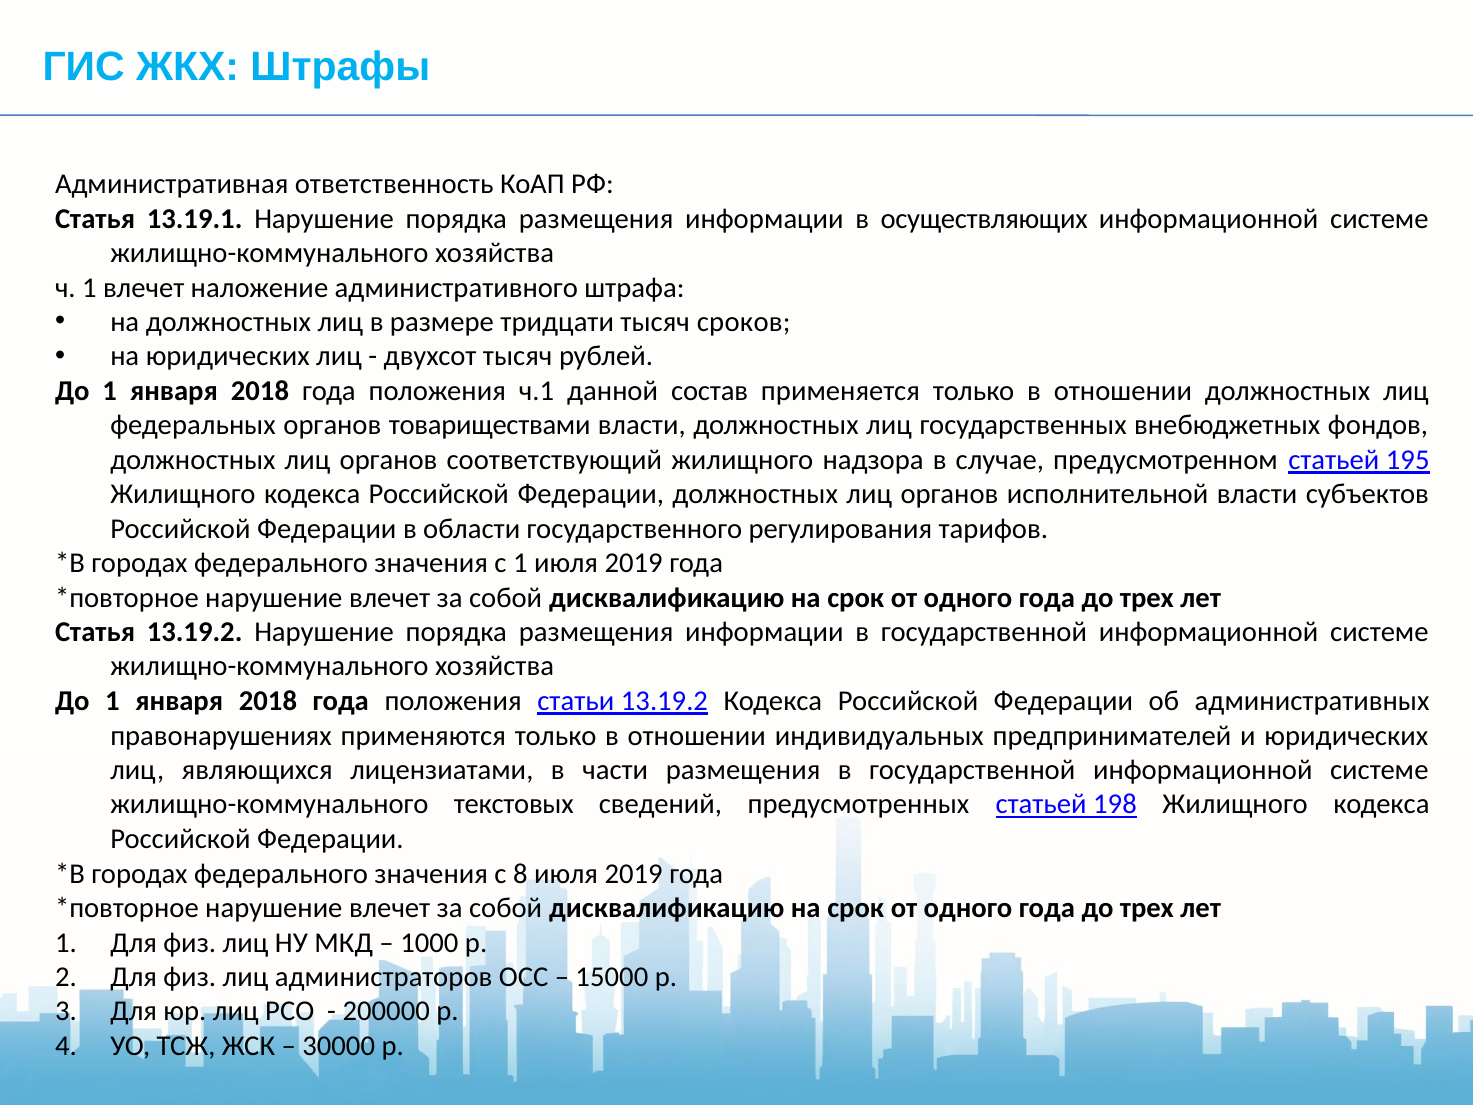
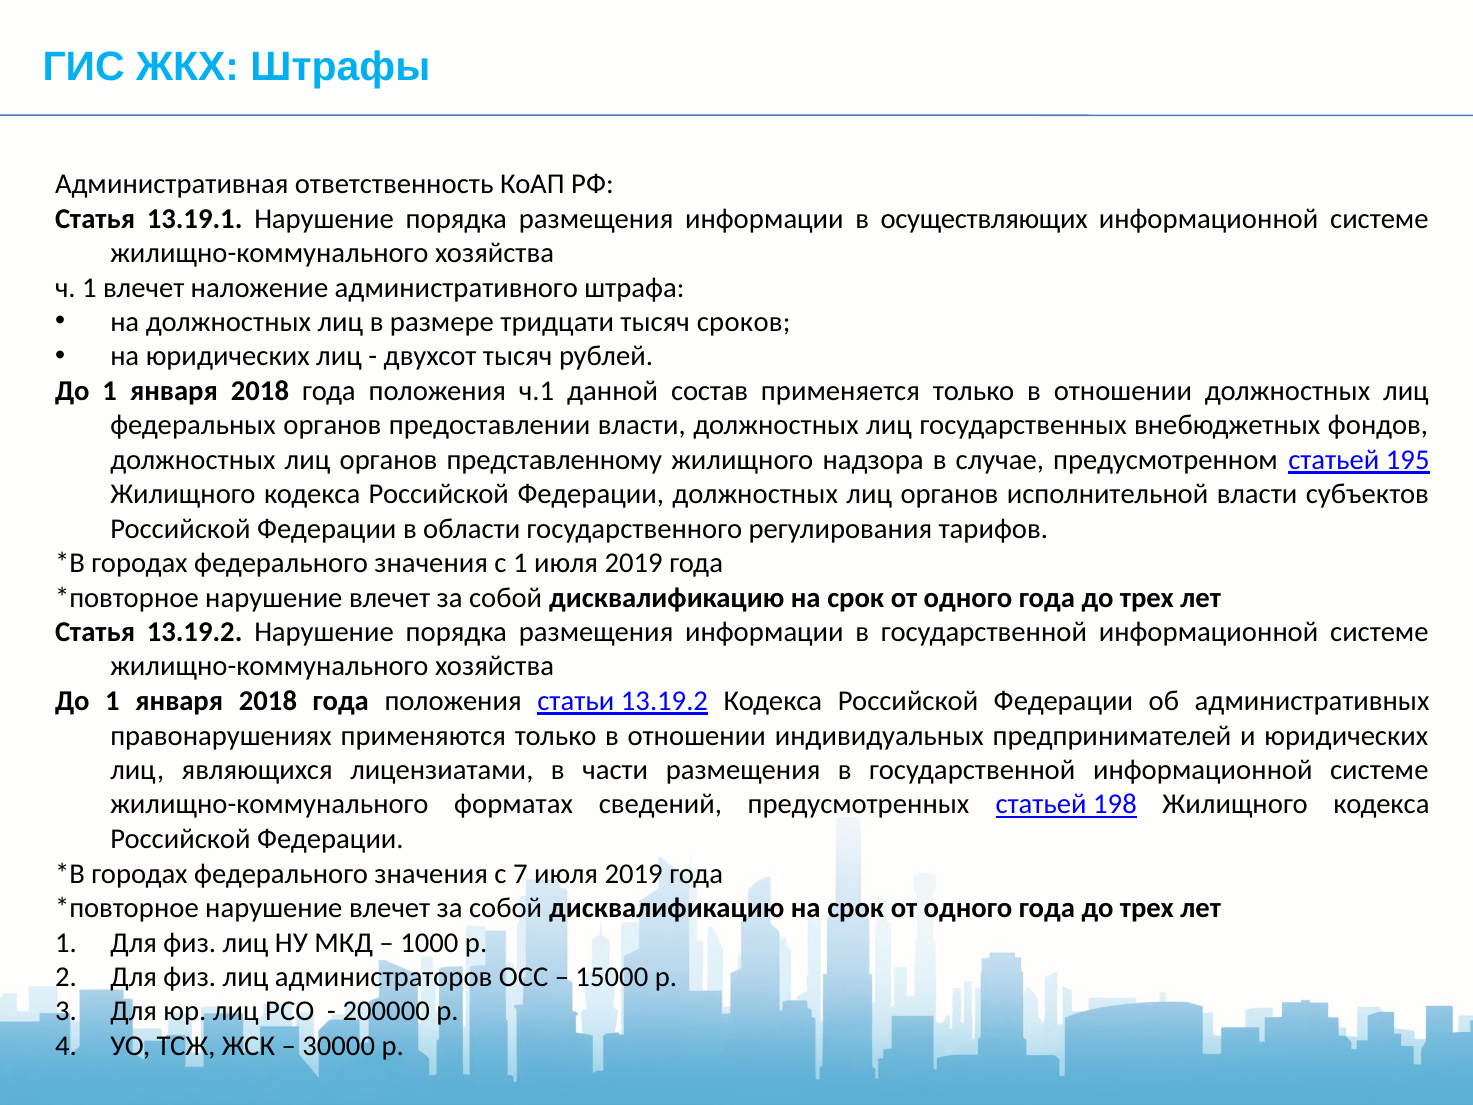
товариществами: товариществами -> предоставлении (490, 425)
соответствующий: соответствующий -> представленному (554, 460)
текстовых: текстовых -> форматах (514, 804)
8: 8 -> 7 (520, 874)
